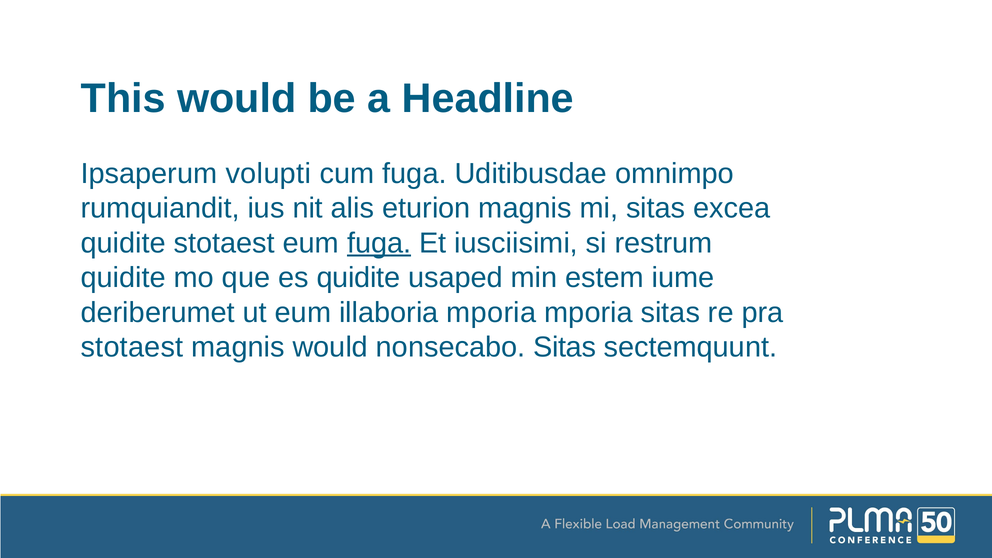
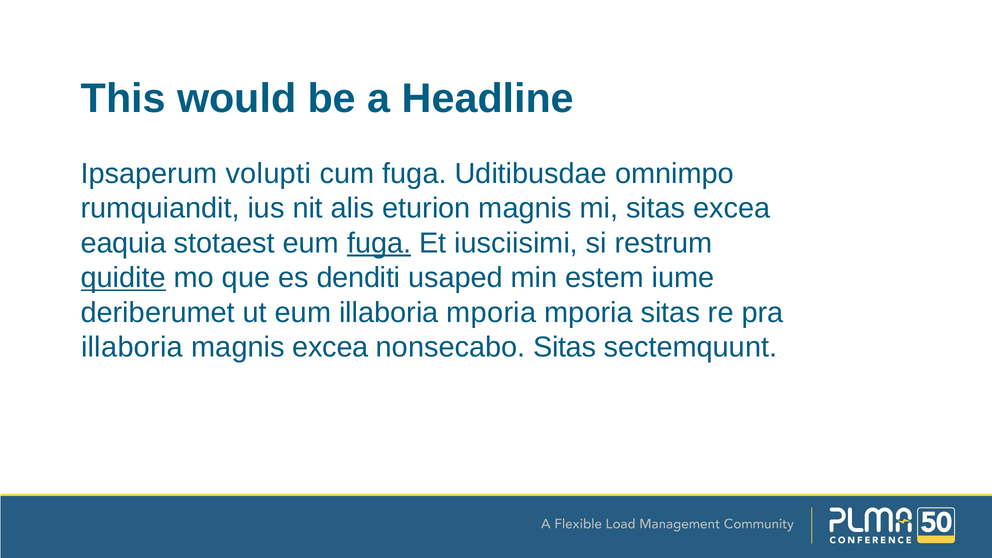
quidite: quidite -> eaquia (123, 243)
quidite underline: none -> present (123, 278)
es quidite: quidite -> denditi (358, 278)
stotaest: stotaest -> illaboria (132, 347)
magnis would: would -> excea (330, 347)
